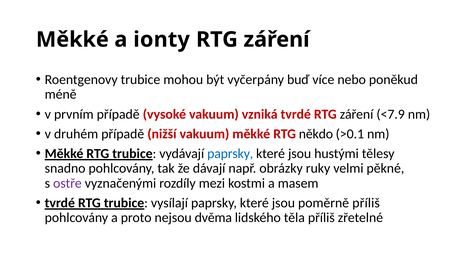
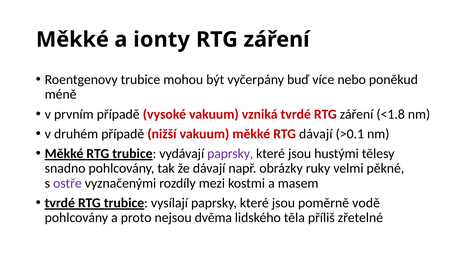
<7.9: <7.9 -> <1.8 (391, 114)
RTG někdo: někdo -> dávají (316, 134)
paprsky colour: blue -> purple (230, 154)
poměrně příliš: příliš -> vodě (366, 203)
